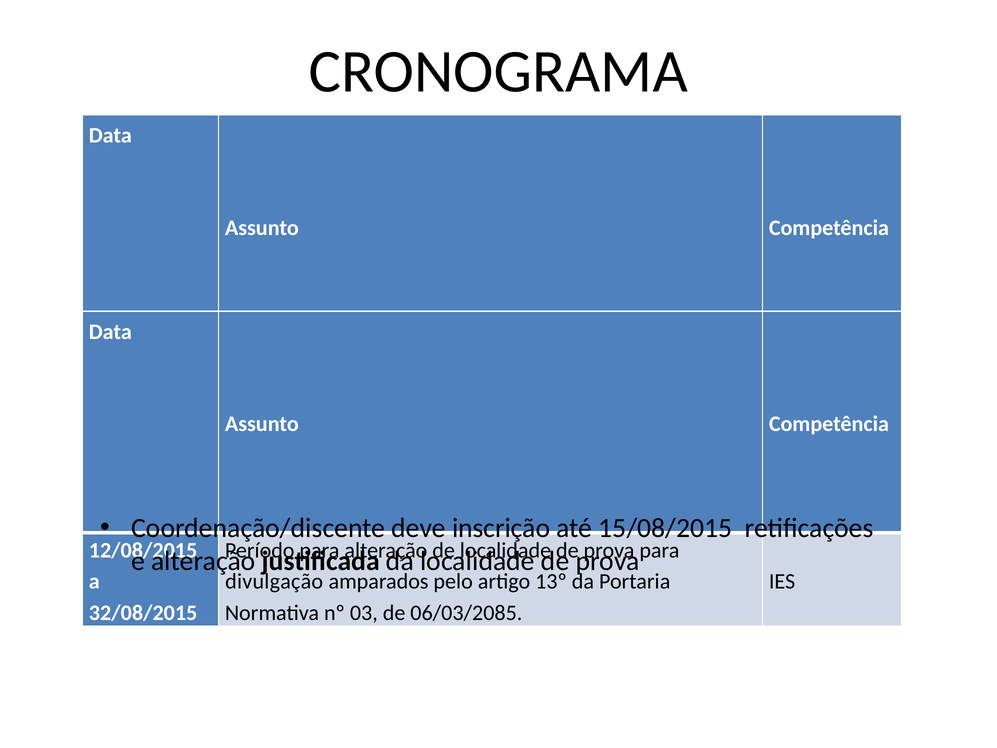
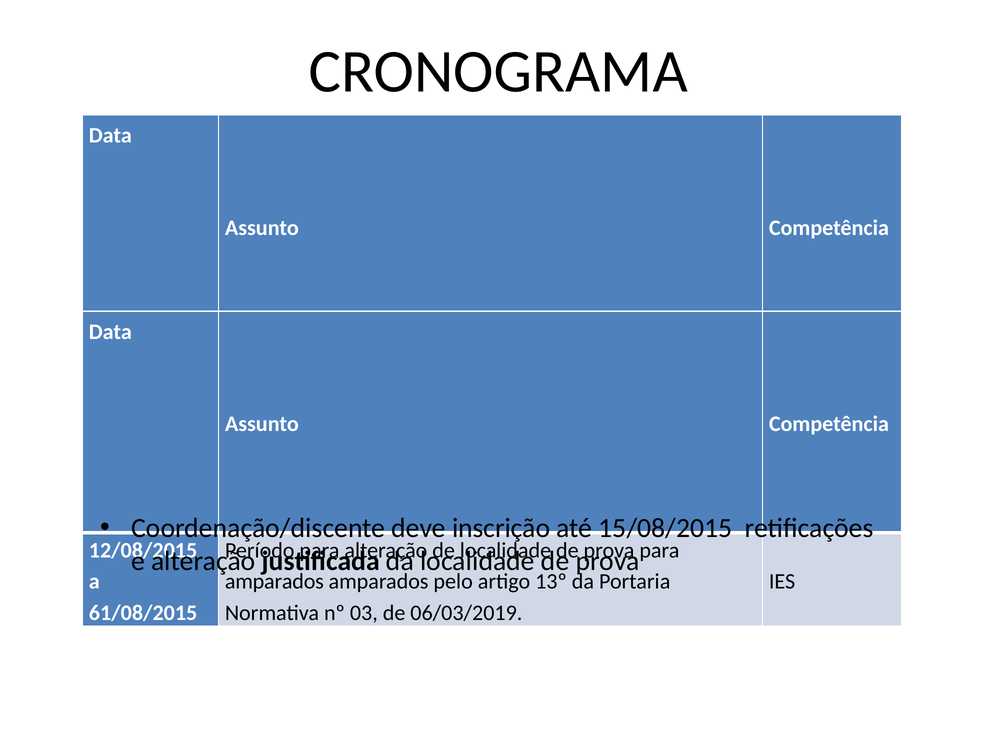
divulgação: divulgação -> amparados (274, 581)
32/08/2015: 32/08/2015 -> 61/08/2015 (143, 613)
06/03/2085: 06/03/2085 -> 06/03/2019 (466, 613)
